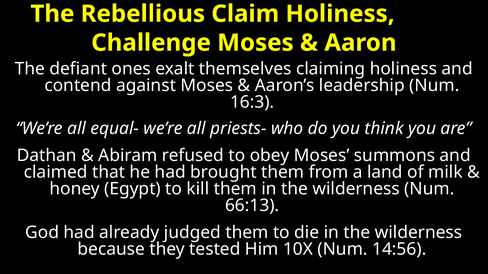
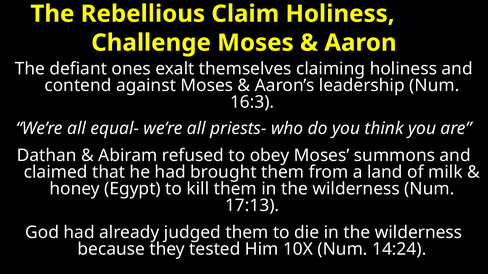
66:13: 66:13 -> 17:13 (252, 206)
14:56: 14:56 -> 14:24 (399, 249)
